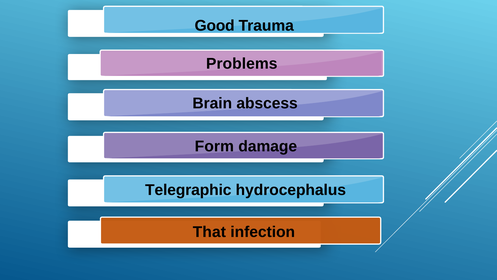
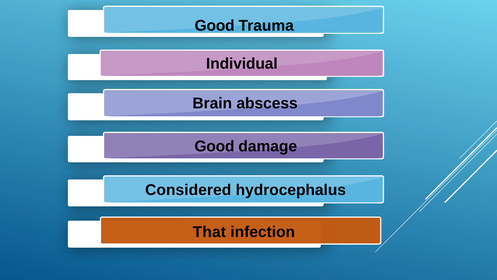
Problems: Problems -> Individual (242, 64)
Form: Form -> Good (214, 146)
Telegraphic: Telegraphic -> Considered (188, 190)
